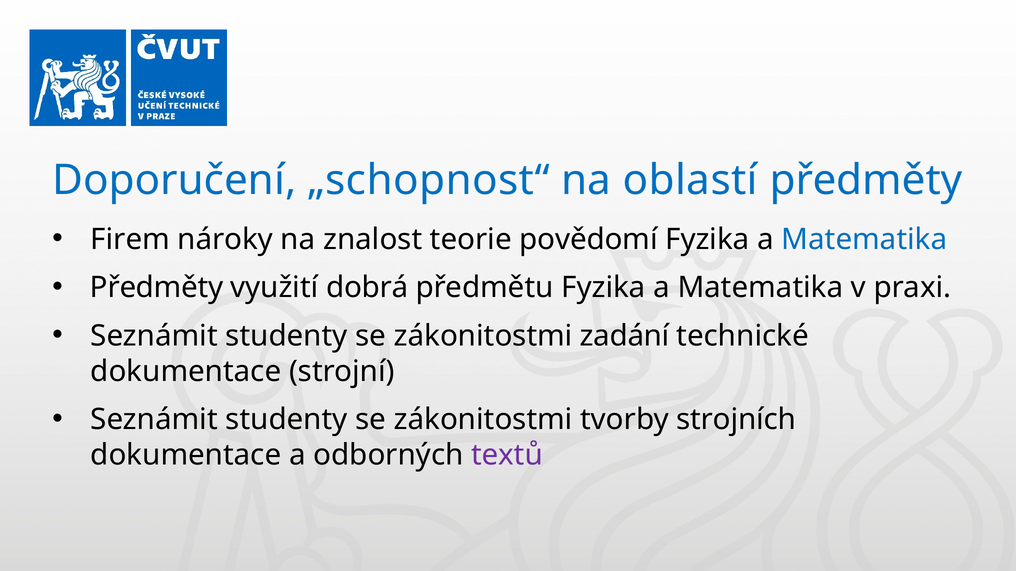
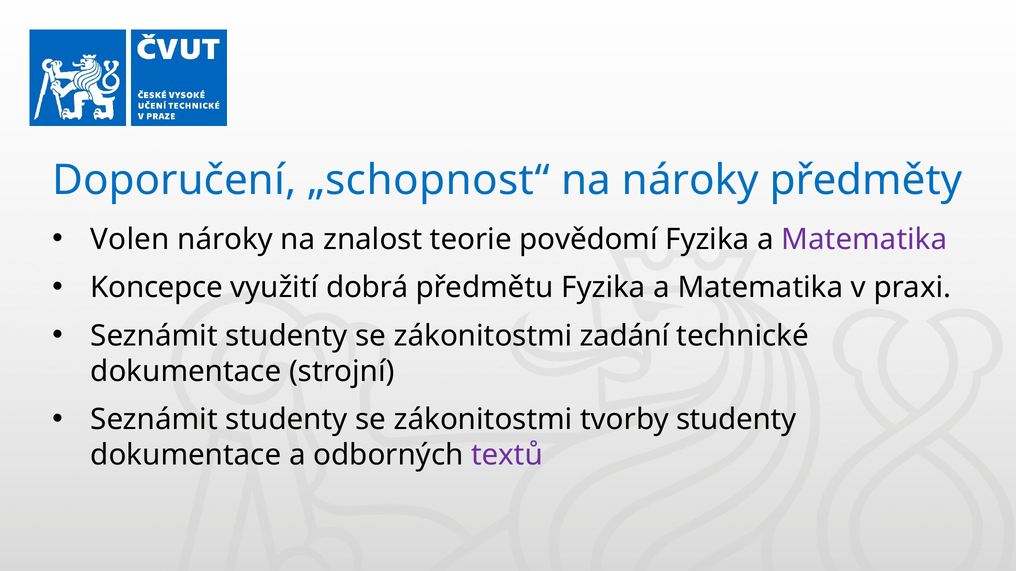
na oblastí: oblastí -> nároky (690, 180)
Firem: Firem -> Volen (130, 240)
Matematika colour: blue -> purple (864, 240)
Předměty: Předměty -> Koncepce (157, 288)
tvorby strojních: strojních -> studenty (736, 420)
